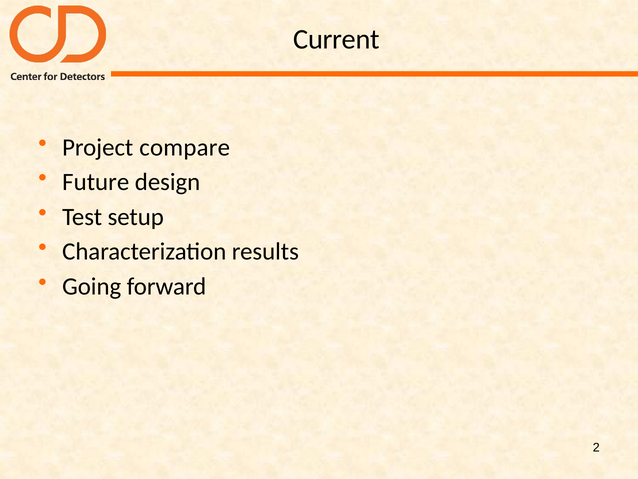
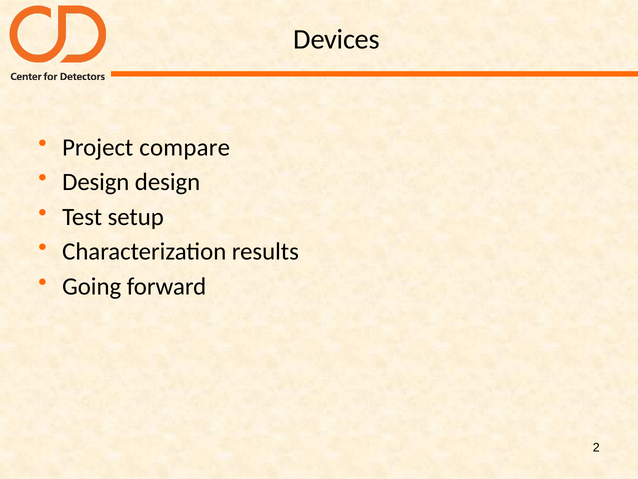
Current: Current -> Devices (337, 39)
Future: Future -> Design (96, 182)
